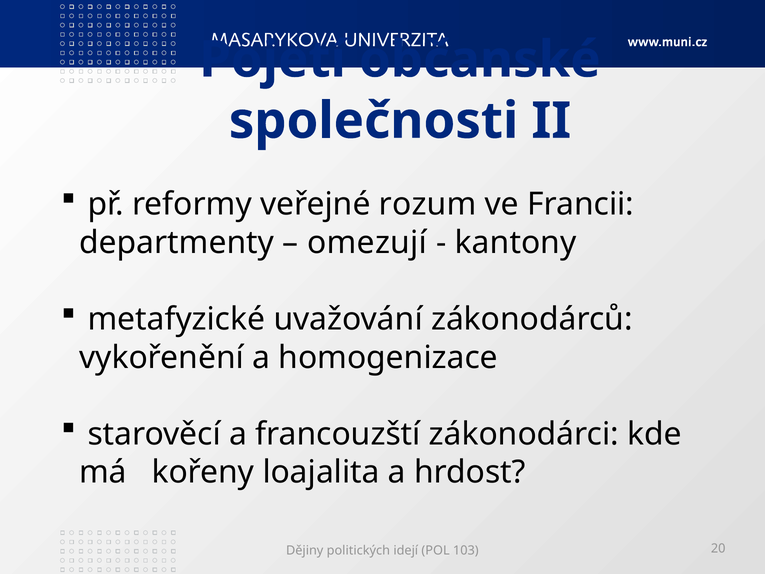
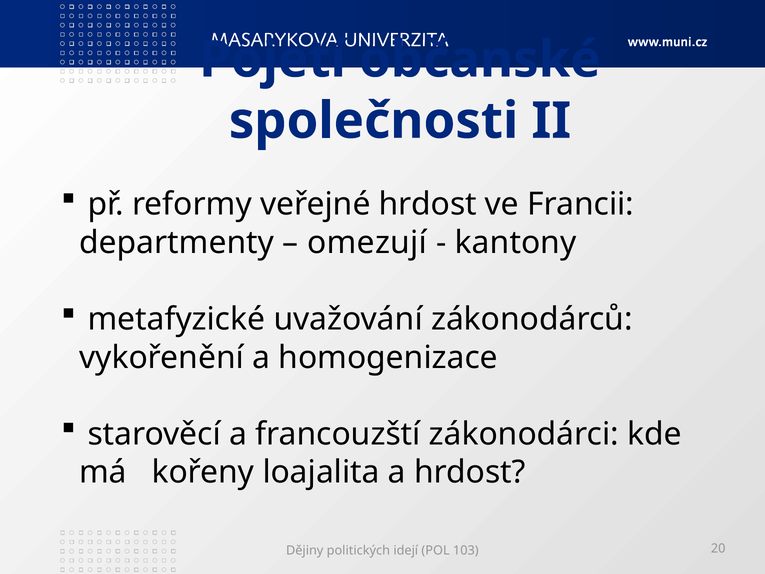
veřejné rozum: rozum -> hrdost (428, 204)
